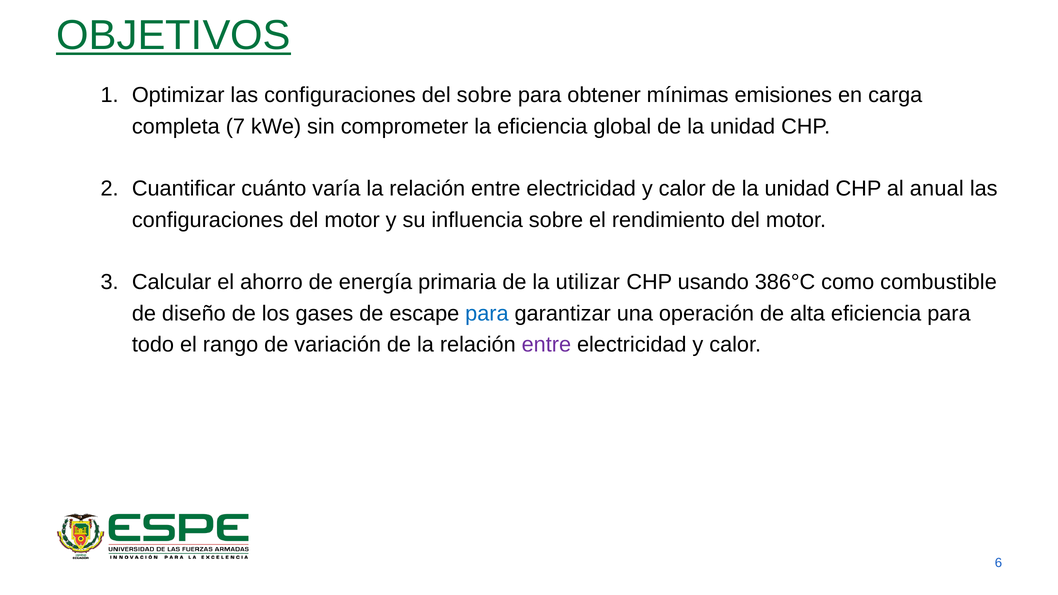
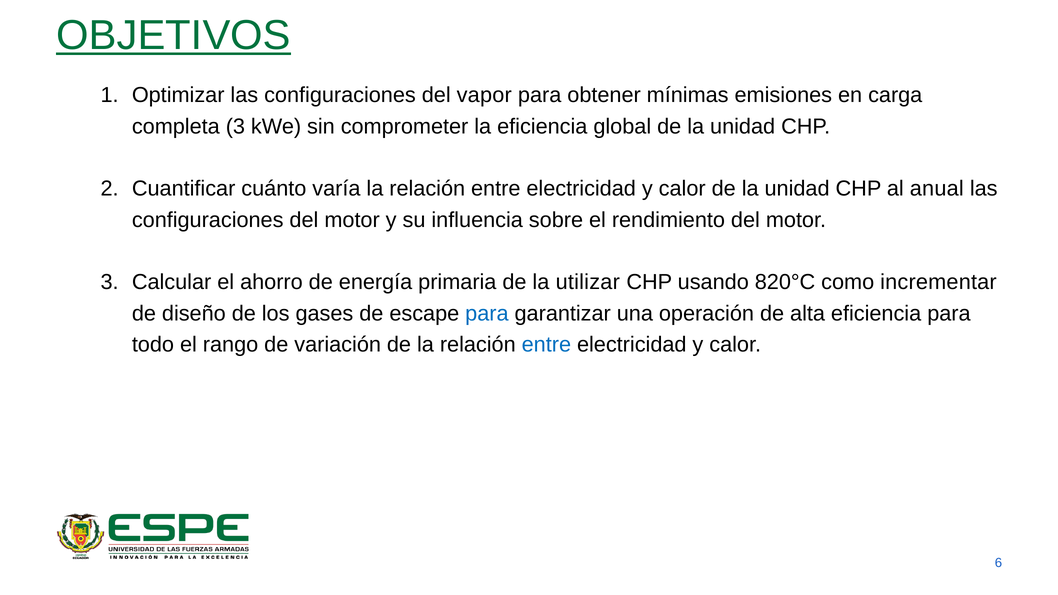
del sobre: sobre -> vapor (484, 95)
completa 7: 7 -> 3 (235, 127)
386°C: 386°C -> 820°C (785, 282)
combustible: combustible -> incrementar (938, 282)
entre colour: purple -> blue (546, 345)
